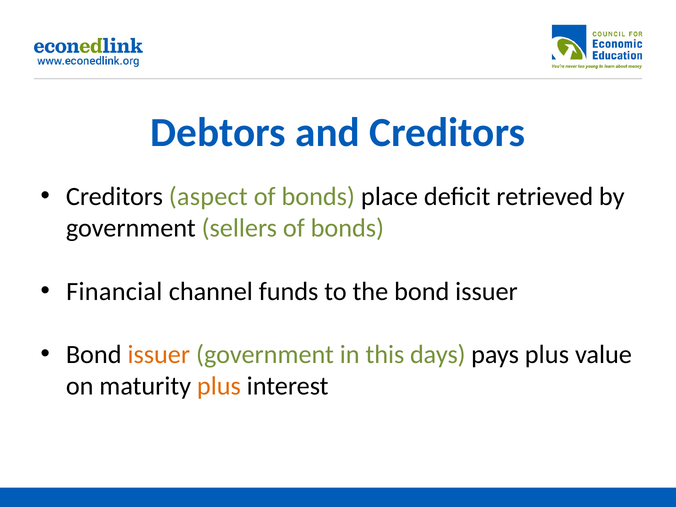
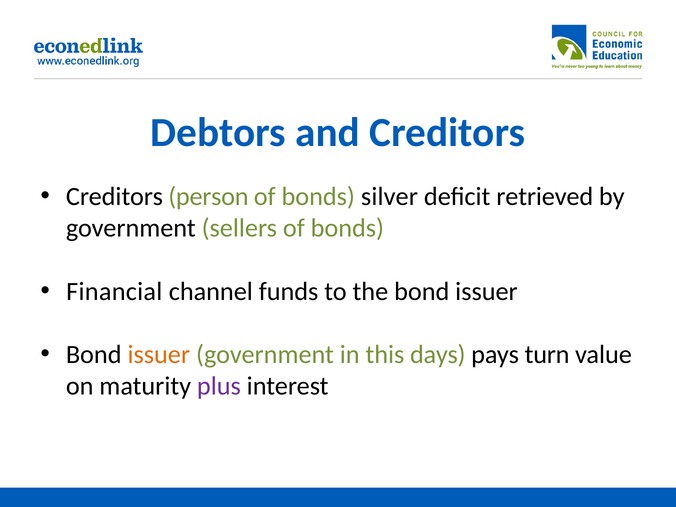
aspect: aspect -> person (208, 197)
place: place -> silver (389, 197)
pays plus: plus -> turn (547, 355)
plus colour: orange -> purple (219, 386)
